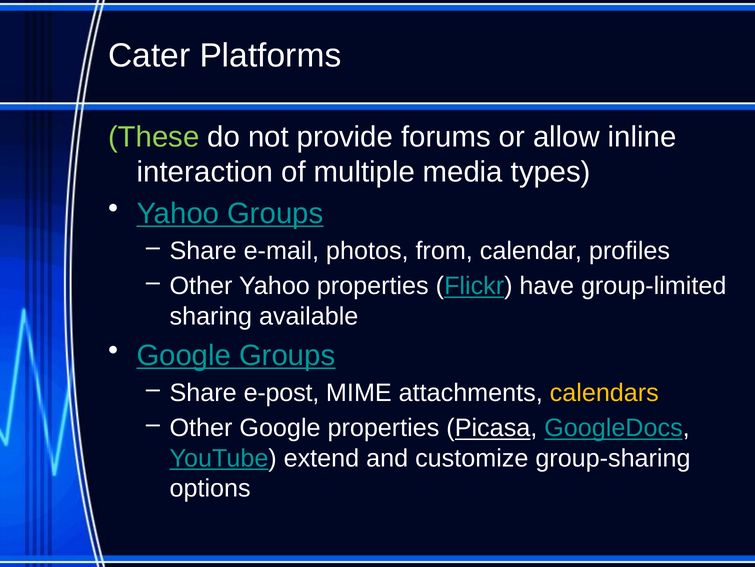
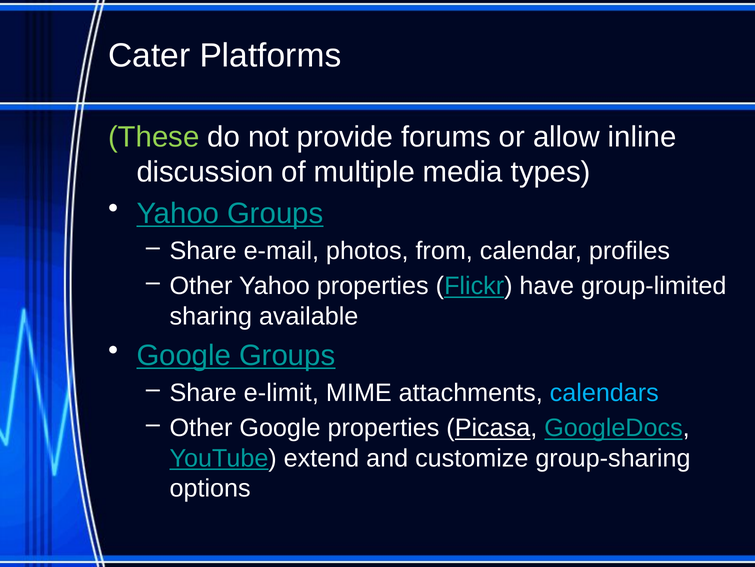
interaction: interaction -> discussion (205, 172)
e-post: e-post -> e-limit (281, 392)
calendars colour: yellow -> light blue (604, 392)
